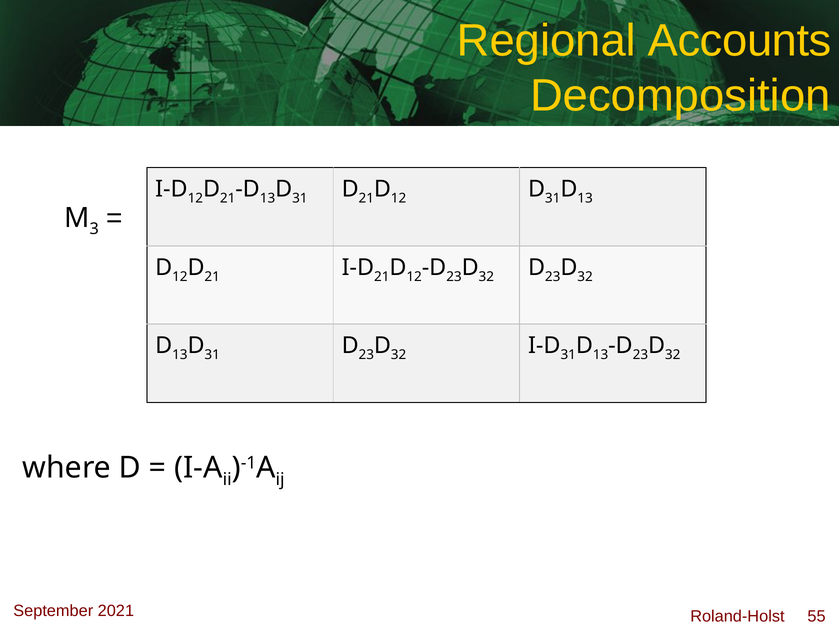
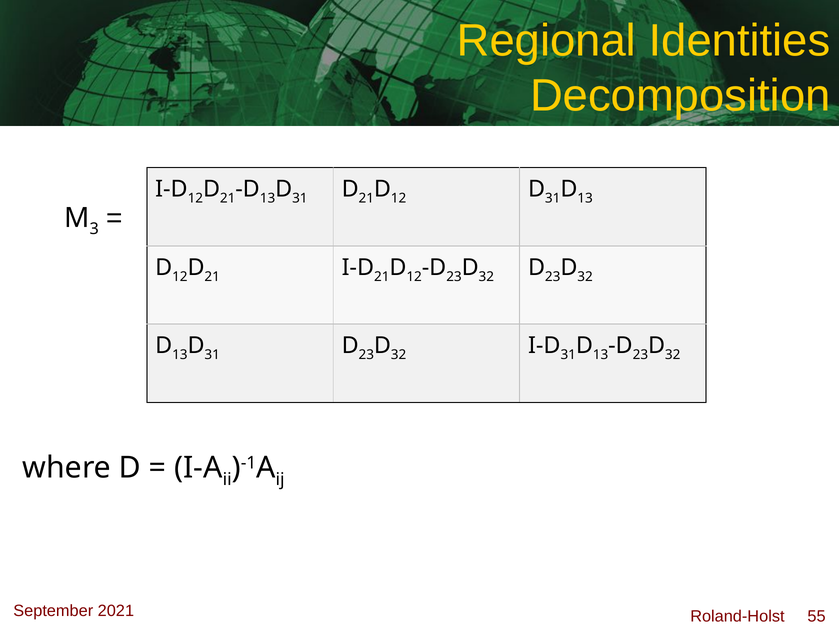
Accounts: Accounts -> Identities (740, 41)
